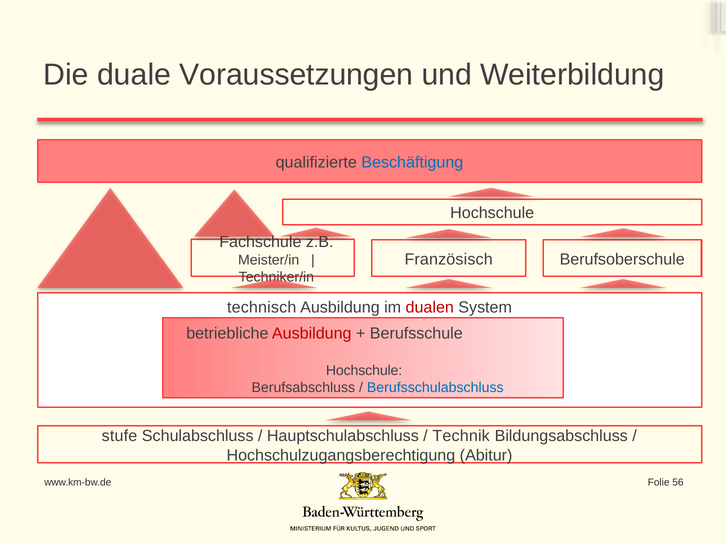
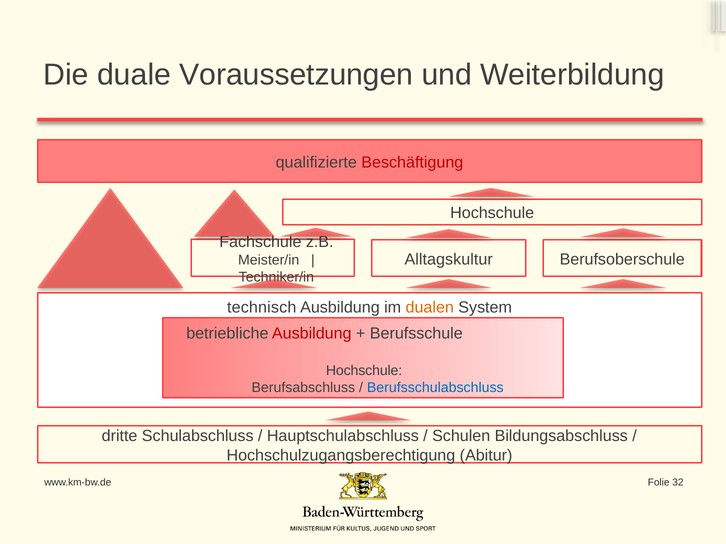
Beschäftigung colour: blue -> red (412, 162)
Französisch: Französisch -> Alltagskultur (449, 259)
dualen colour: red -> orange (430, 308)
stufe: stufe -> dritte (120, 436)
Technik: Technik -> Schulen (461, 436)
56: 56 -> 32 (678, 483)
